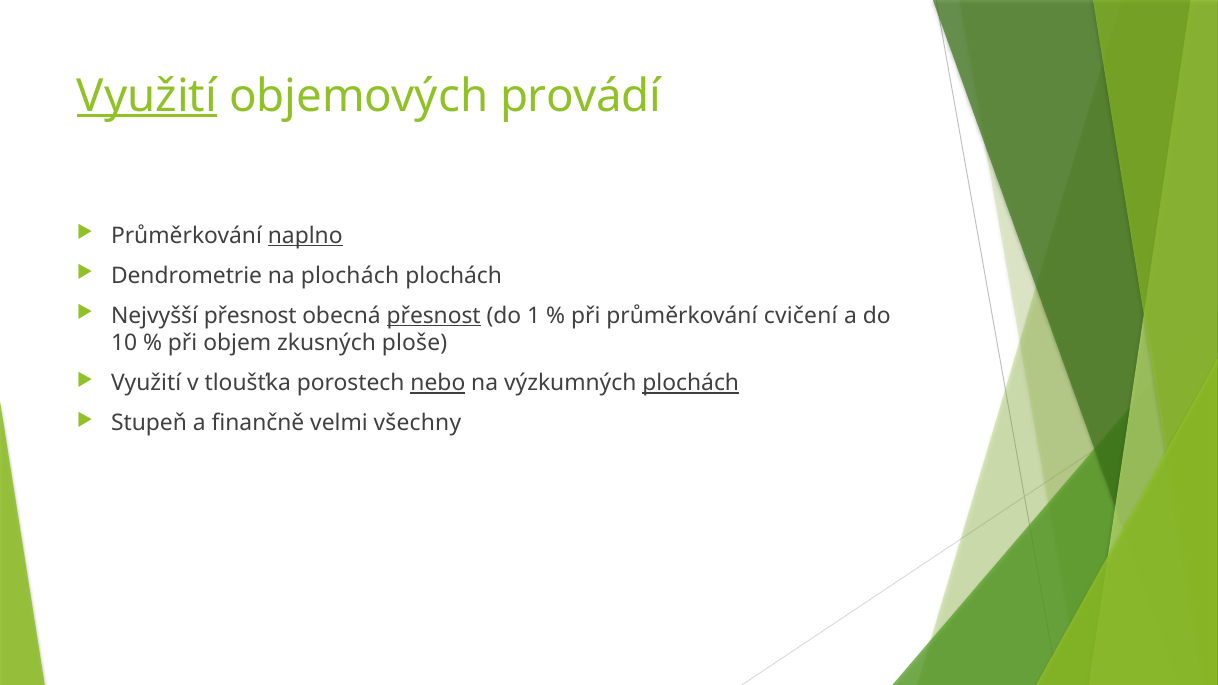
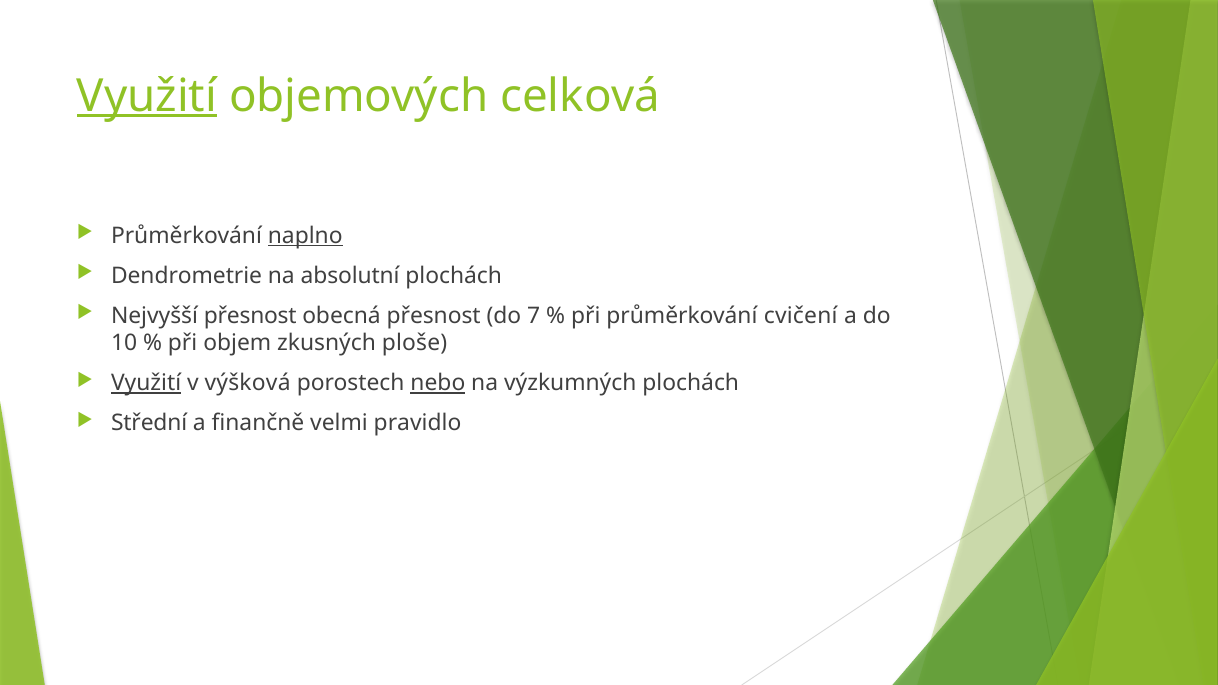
provádí: provádí -> celková (580, 96)
na plochách: plochách -> absolutní (350, 276)
přesnost underline: present -> none (434, 316)
1: 1 -> 7 (534, 316)
Využití underline: none -> present (146, 383)
tloušťka: tloušťka -> výšková (248, 383)
plochách underline: present -> none (691, 383)
Stupeň: Stupeň -> Střední (149, 424)
všechny: všechny -> pravidlo (418, 424)
